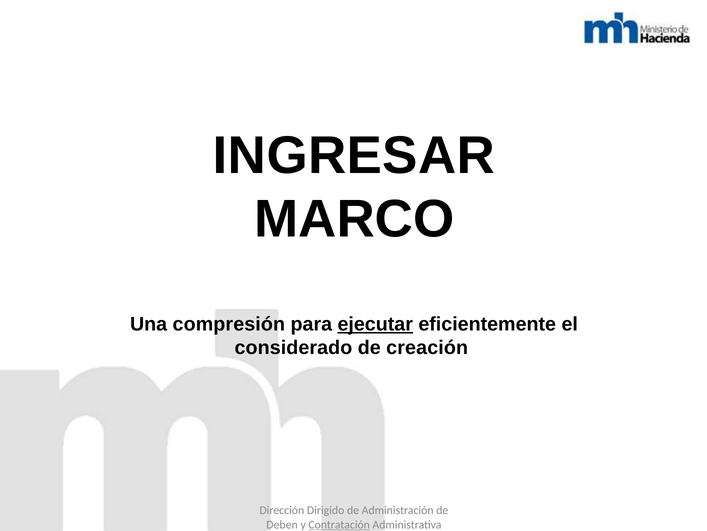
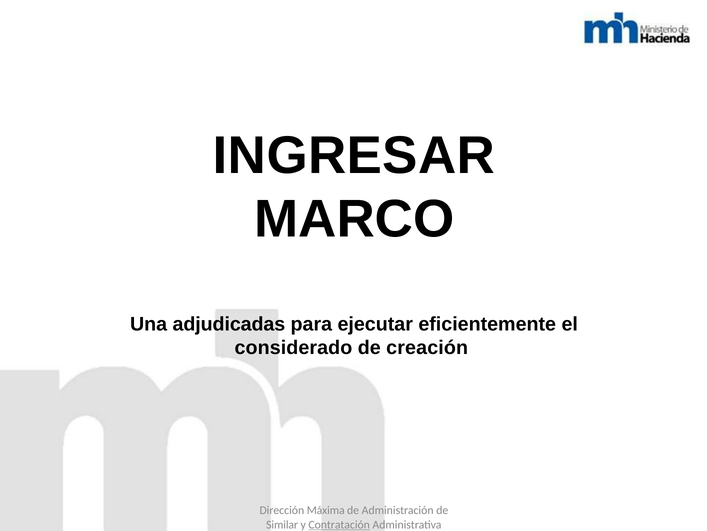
compresión: compresión -> adjudicadas (229, 324)
ejecutar underline: present -> none (375, 324)
Dirigido: Dirigido -> Máxima (326, 510)
Deben: Deben -> Similar (282, 524)
